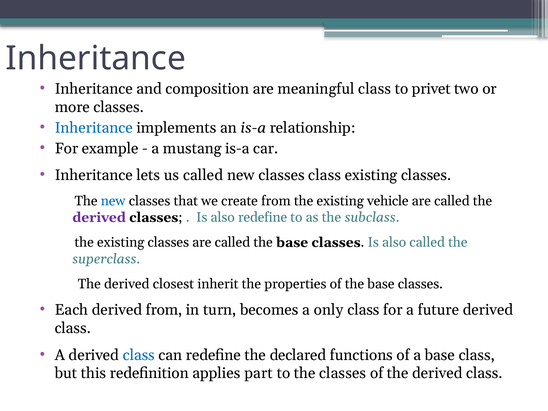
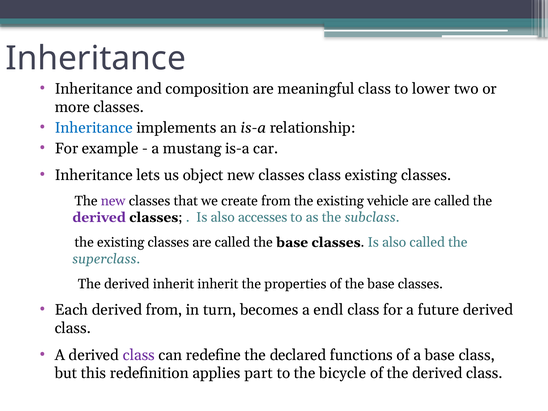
privet: privet -> lower (431, 89)
us called: called -> object (203, 175)
new colour: blue -> purple (113, 201)
also redefine: redefine -> accesses (263, 217)
derived closest: closest -> inherit (173, 284)
only: only -> endl (329, 310)
class colour: blue -> purple (139, 355)
the classes: classes -> bicycle (343, 373)
